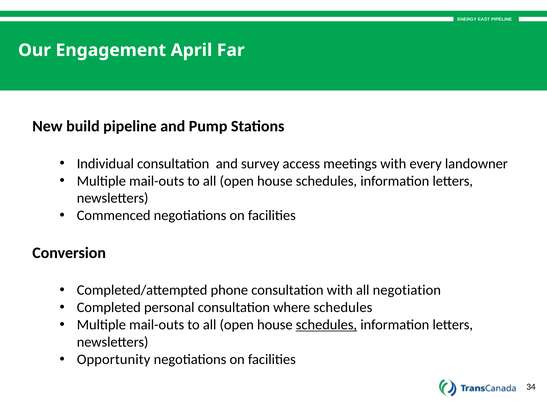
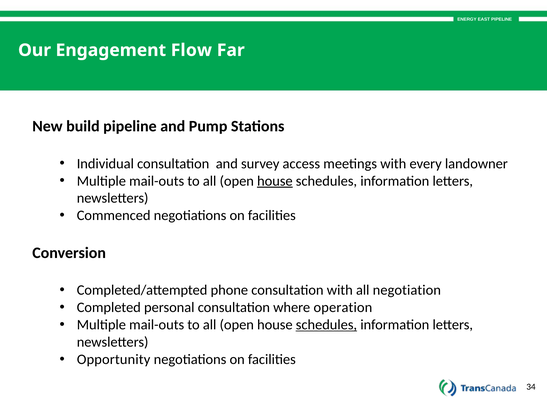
April: April -> Flow (191, 50)
house underline: none -> present (275, 181)
where schedules: schedules -> operation (343, 308)
